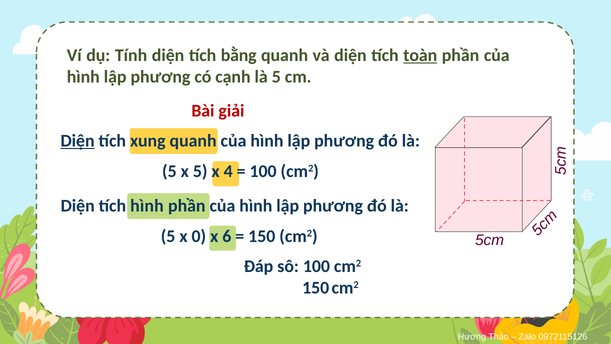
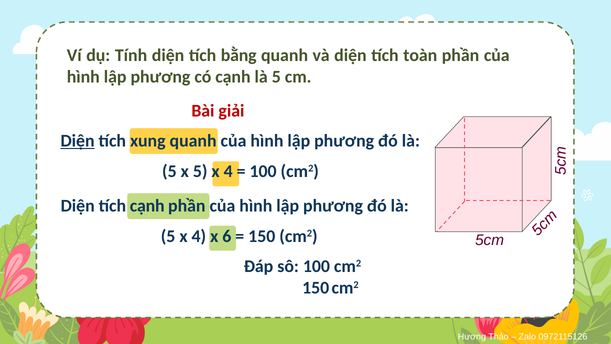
toàn underline: present -> none (420, 55)
tích hình: hình -> cạnh (147, 206)
0: 0 -> 4 (199, 236)
